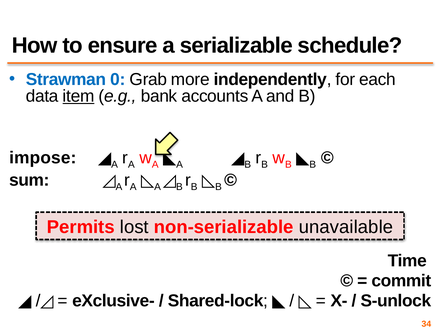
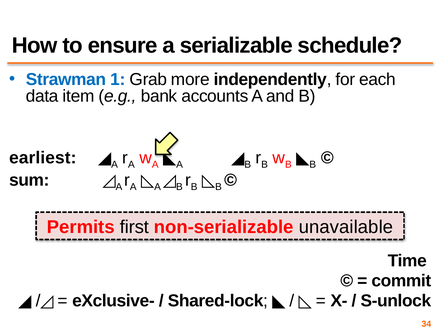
0: 0 -> 1 (118, 80)
item underline: present -> none (78, 96)
impose: impose -> earliest (43, 158)
lost: lost -> first (134, 227)
